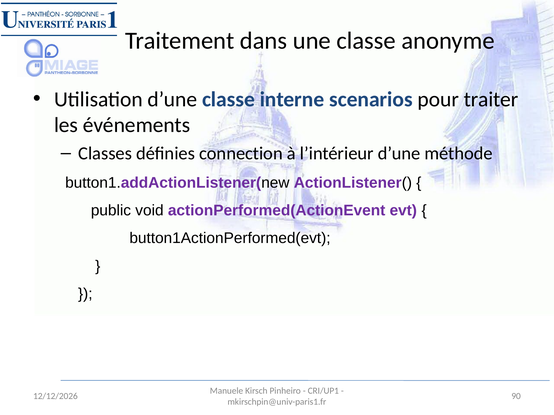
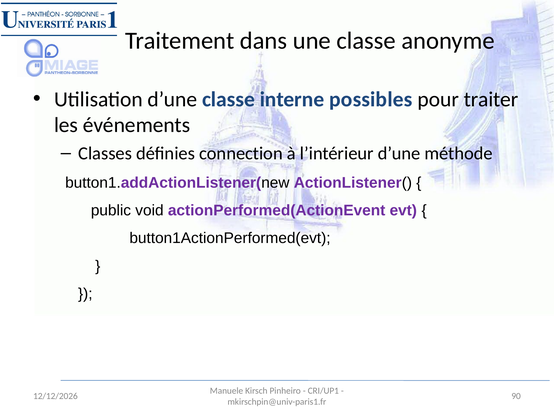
scenarios: scenarios -> possibles (371, 99)
